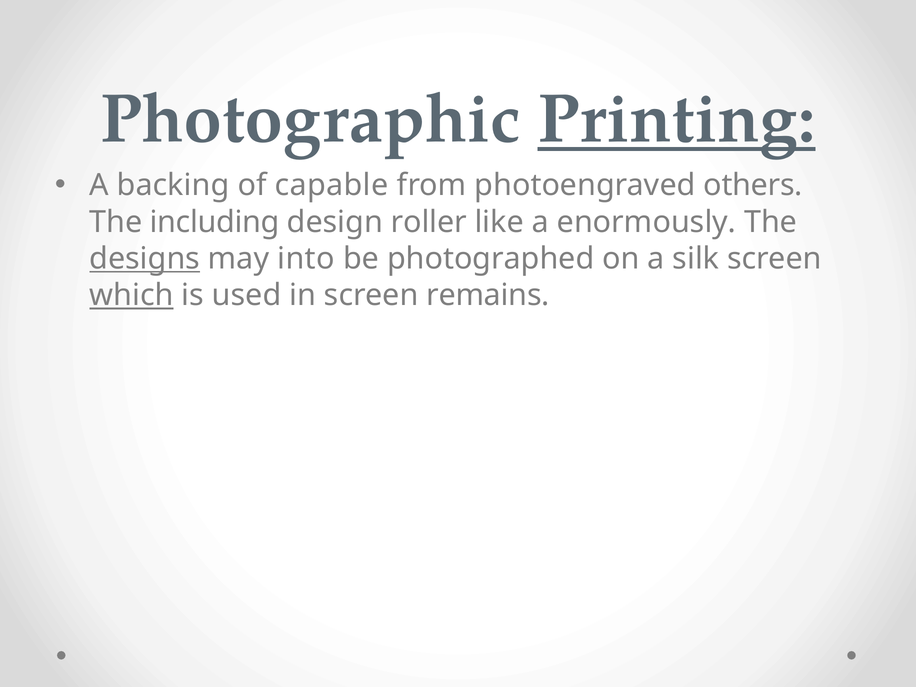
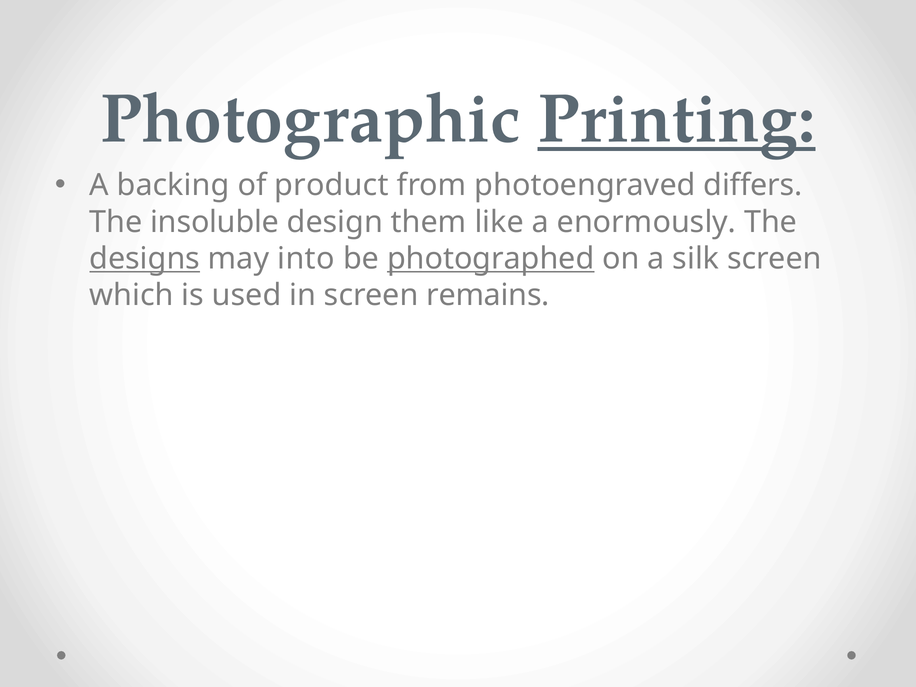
capable: capable -> product (332, 185)
others: others -> differs (753, 185)
including: including -> insoluble (215, 222)
roller: roller -> them (429, 222)
photographed underline: none -> present (491, 259)
which underline: present -> none (131, 295)
